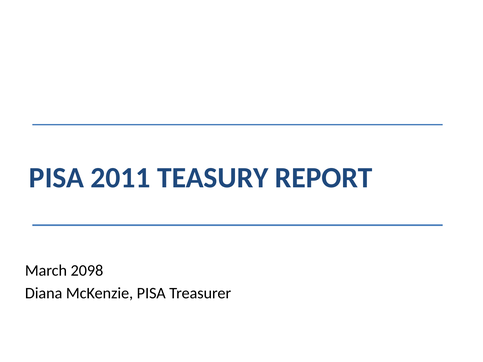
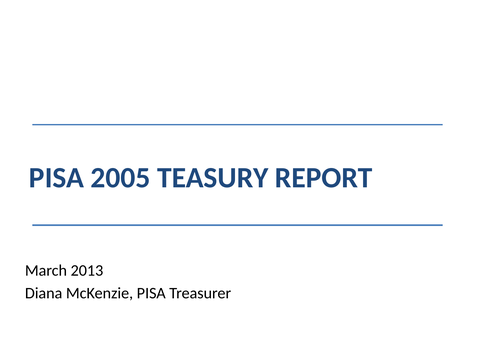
2011: 2011 -> 2005 (121, 178)
2098: 2098 -> 2013 (87, 271)
